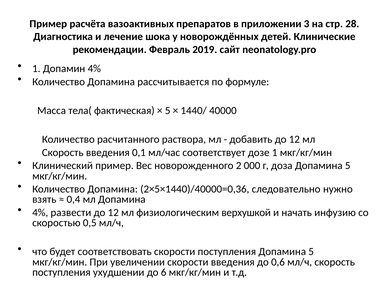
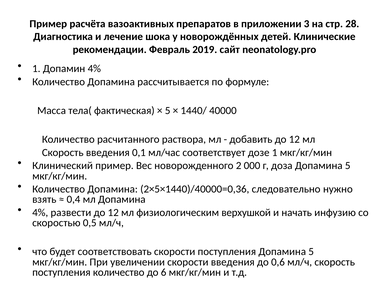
поступления ухудшении: ухудшении -> количество (119, 273)
